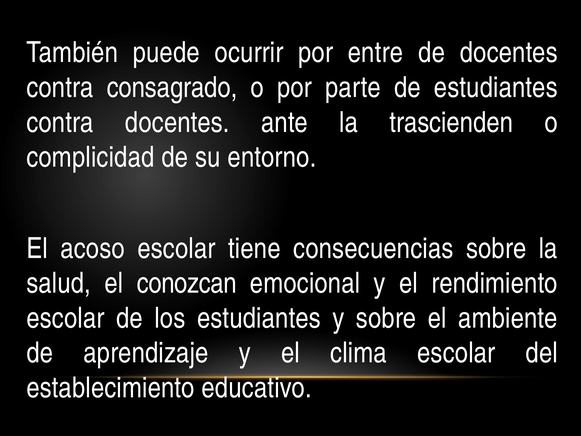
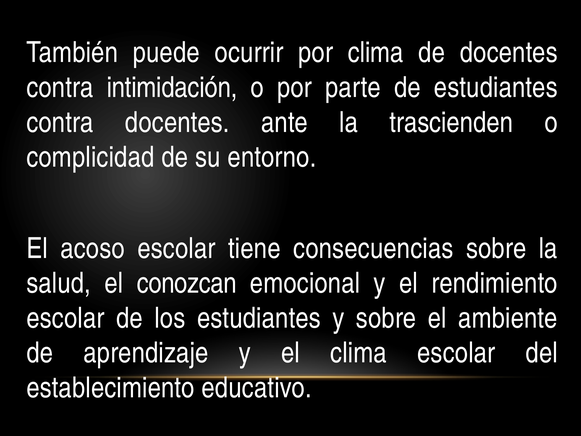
por entre: entre -> clima (376, 53)
consagrado: consagrado -> intimidación (172, 88)
